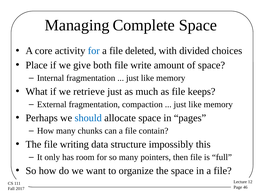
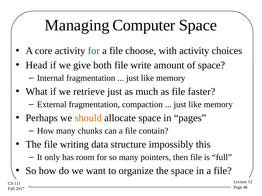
Complete: Complete -> Computer (144, 25)
deleted: deleted -> choose (141, 51)
with divided: divided -> activity (194, 51)
Place: Place -> Head (36, 65)
keeps: keeps -> faster (202, 92)
should colour: blue -> orange (88, 118)
